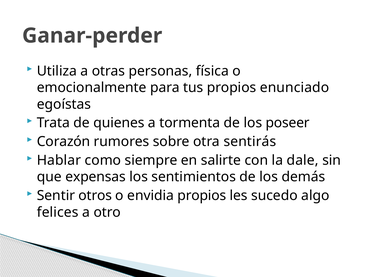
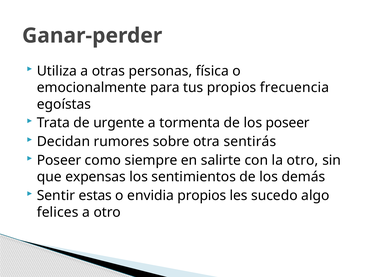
enunciado: enunciado -> frecuencia (295, 87)
quienes: quienes -> urgente (119, 123)
Corazón: Corazón -> Decidan (63, 141)
Hablar: Hablar -> Poseer (59, 160)
la dale: dale -> otro (303, 160)
otros: otros -> estas (95, 195)
